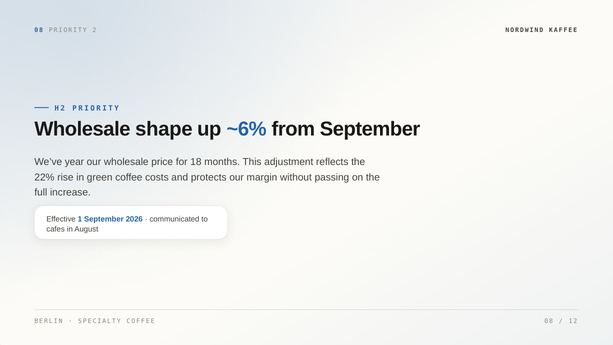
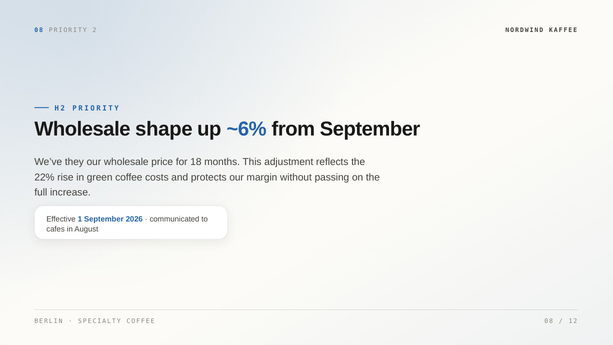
year: year -> they (74, 162)
